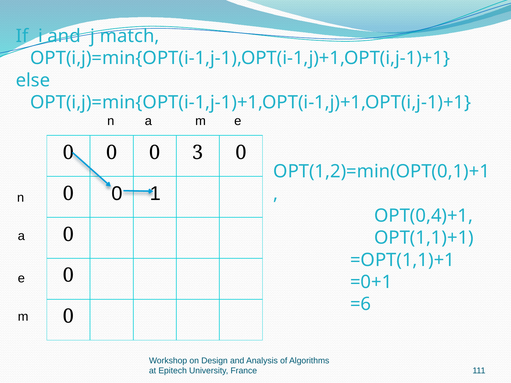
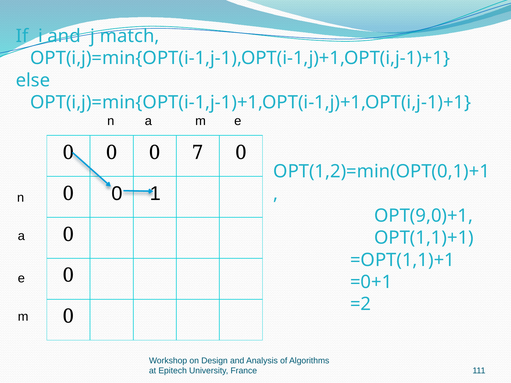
3: 3 -> 7 (198, 153)
OPT(0,4)+1: OPT(0,4)+1 -> OPT(9,0)+1 (424, 216)
=6: =6 -> =2 (361, 304)
